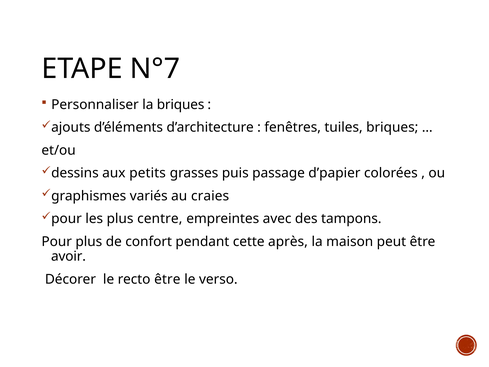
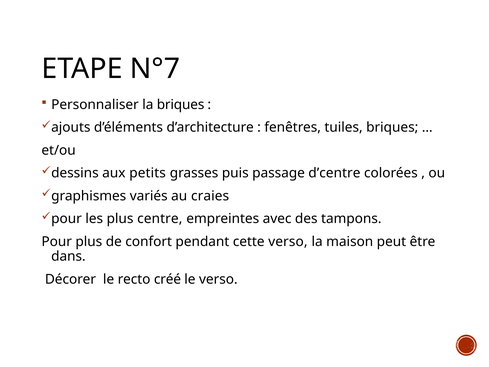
d’papier: d’papier -> d’centre (334, 173)
cette après: après -> verso (288, 242)
avoir: avoir -> dans (68, 256)
recto être: être -> créé (167, 279)
